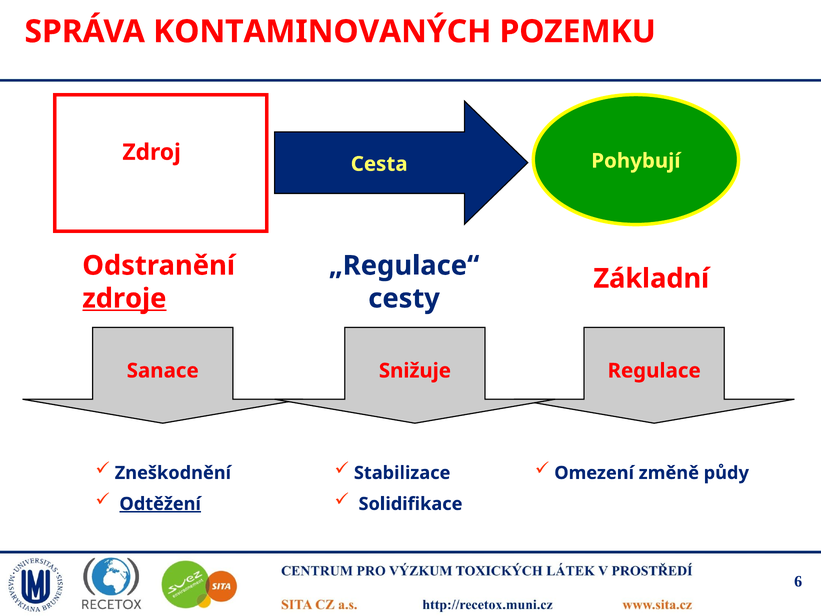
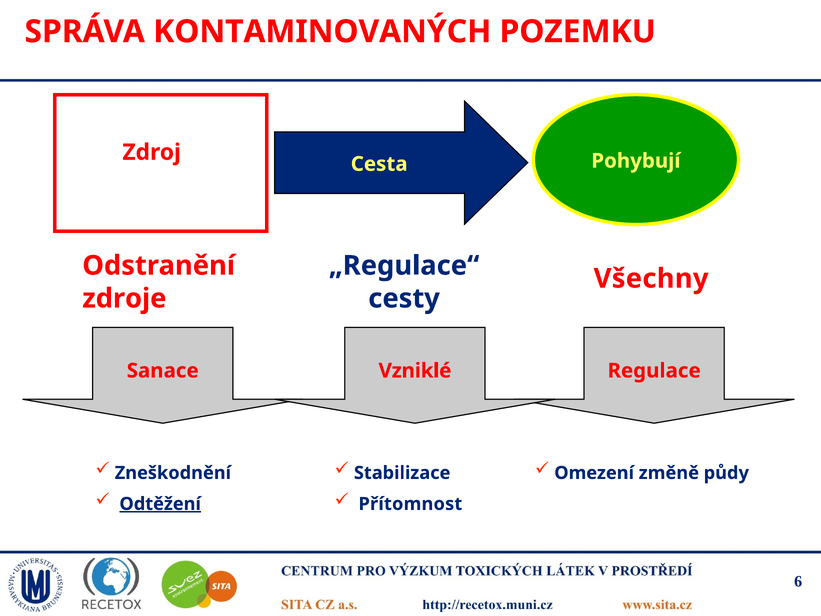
Základní: Základní -> Všechny (651, 278)
zdroje underline: present -> none (124, 298)
Snižuje: Snižuje -> Vzniklé (415, 371)
Solidifikace: Solidifikace -> Přítomnost (410, 504)
